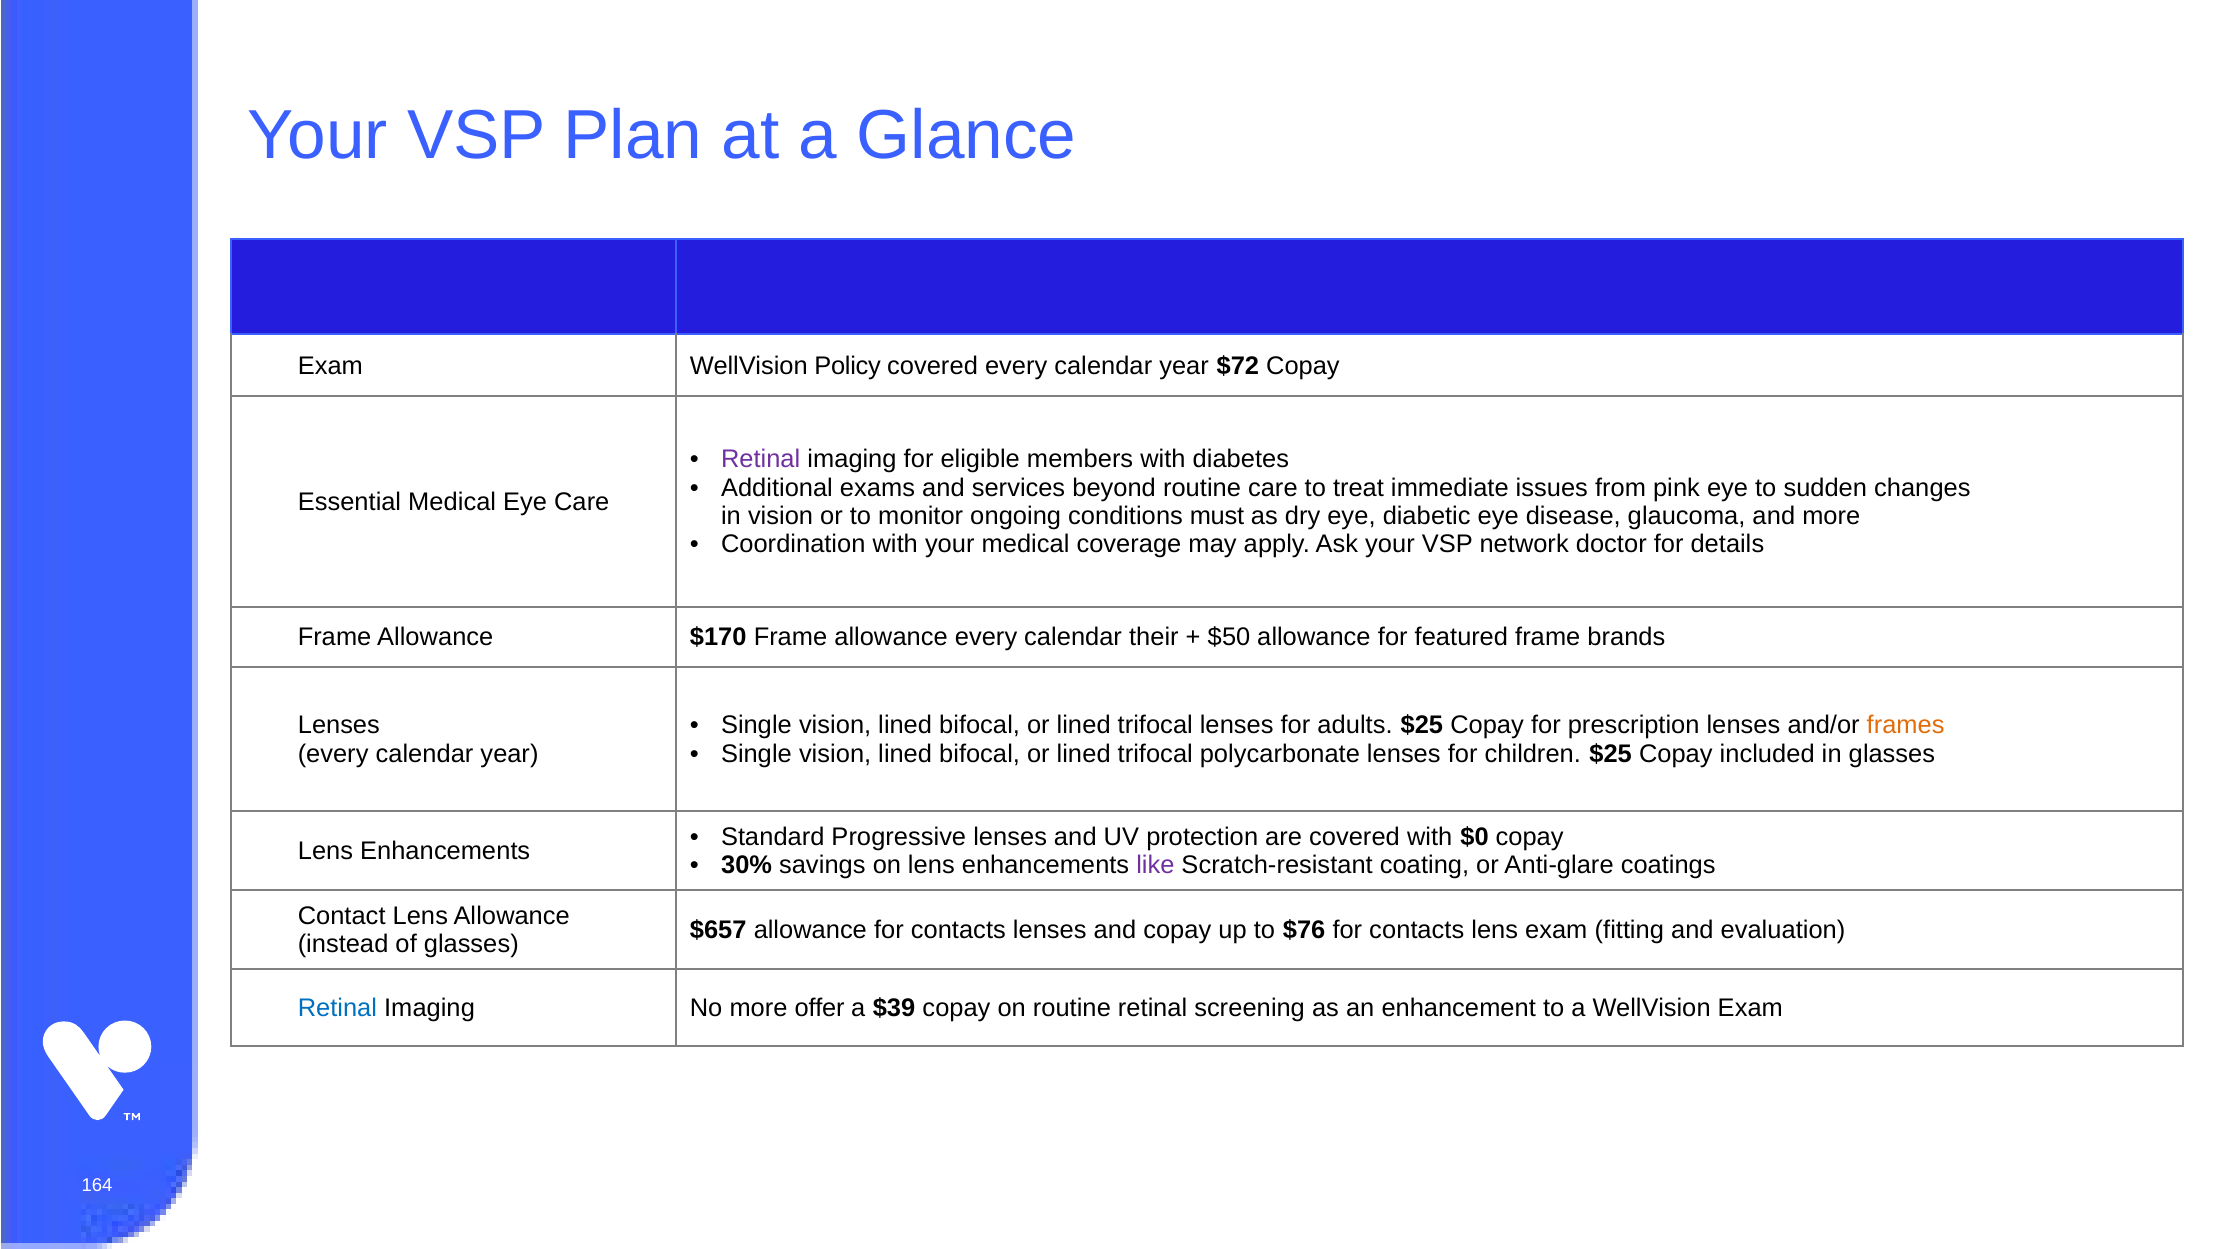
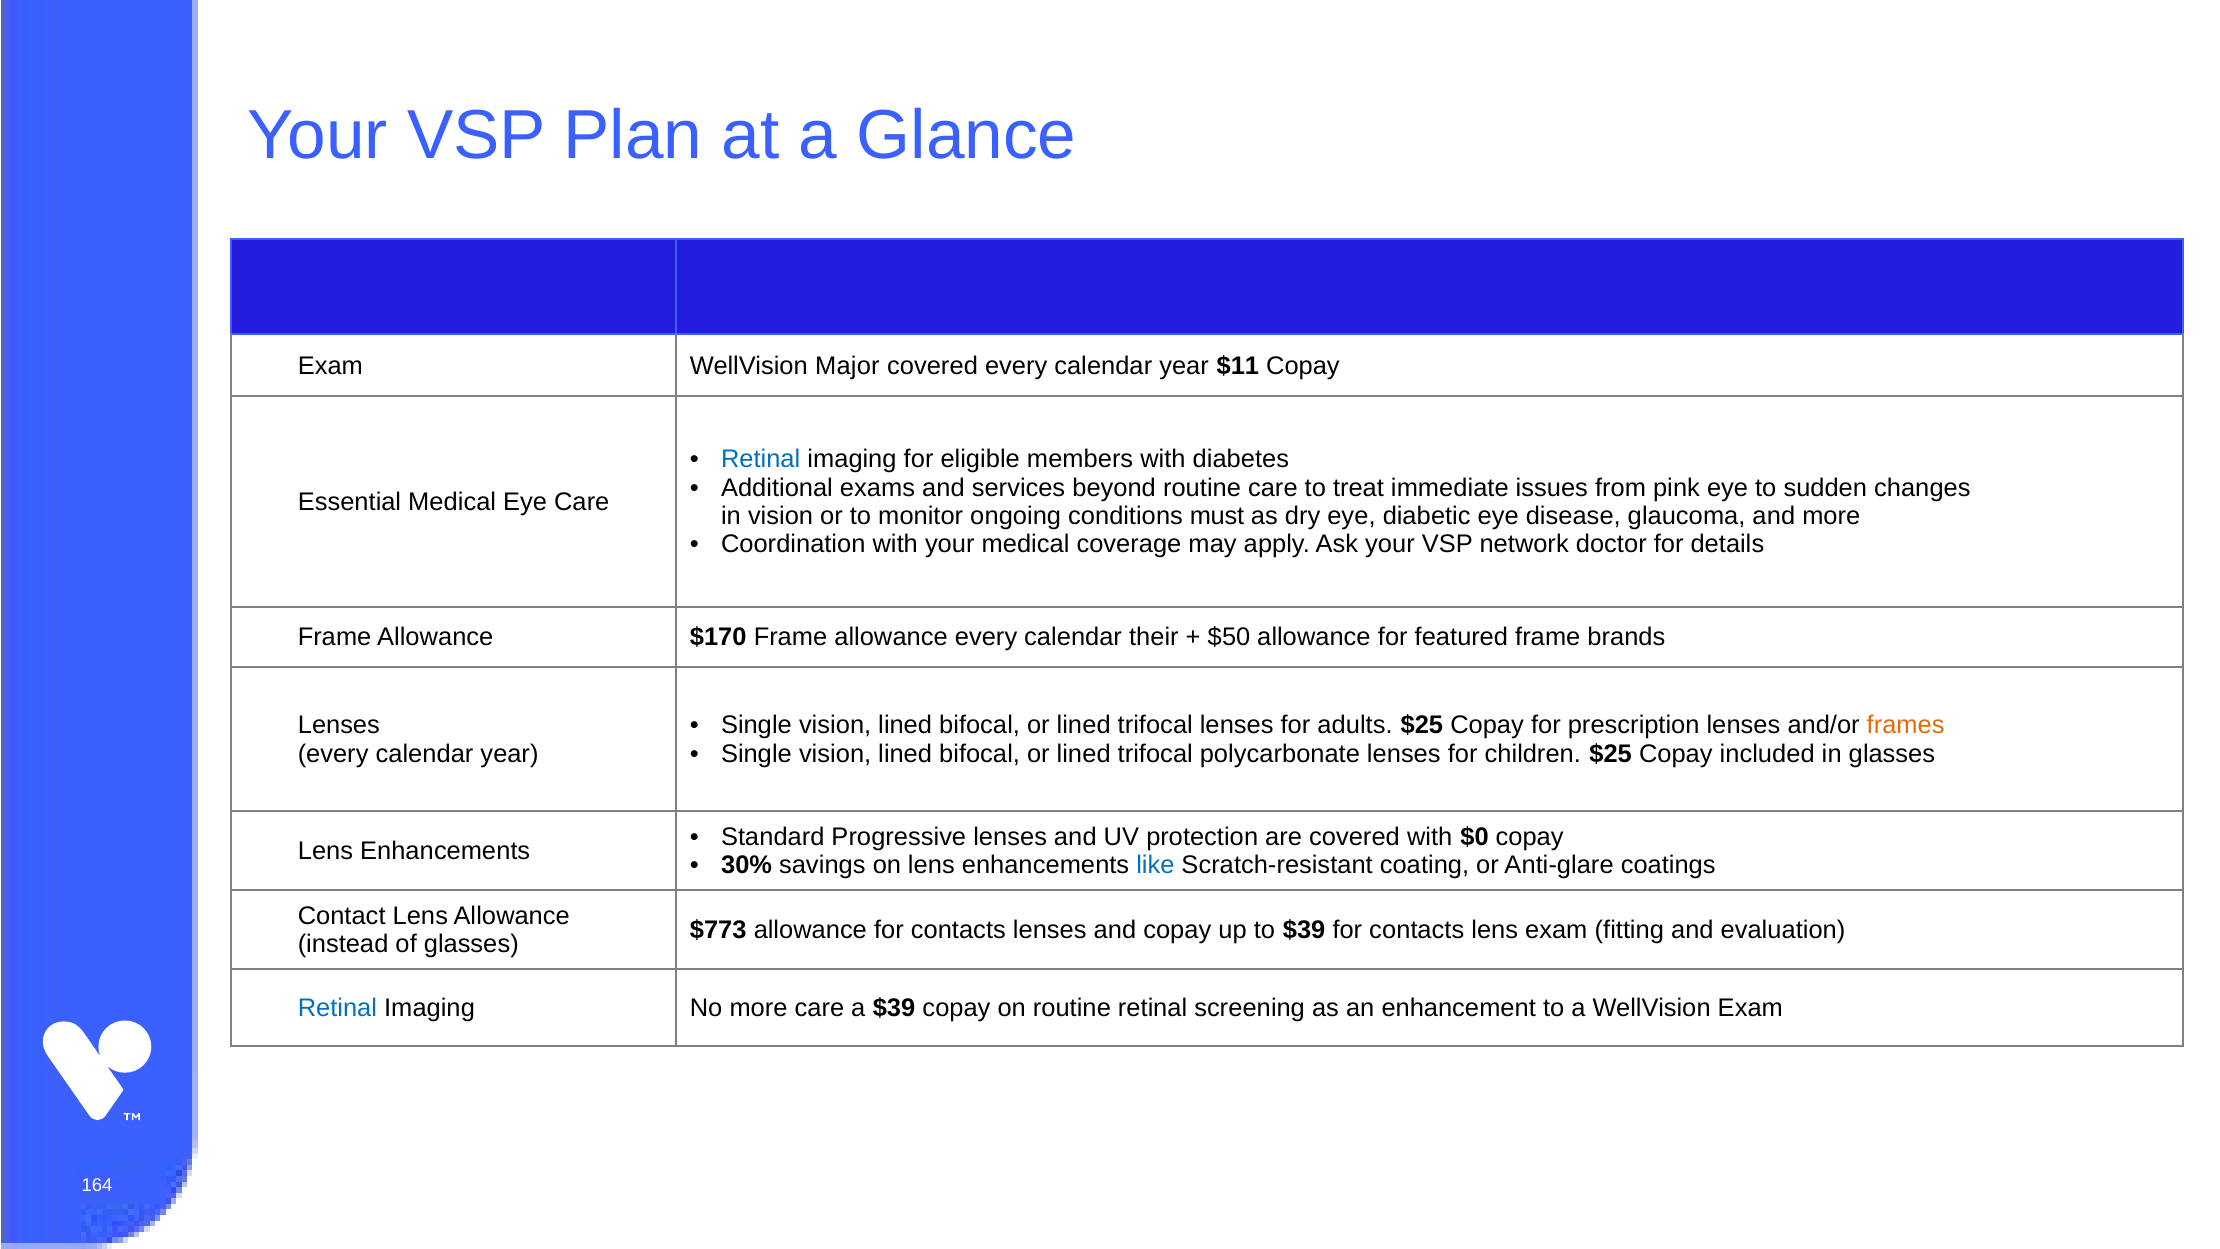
Policy: Policy -> Major (847, 366)
$72: $72 -> $11 (1238, 366)
Retinal colour: purple -> blue (761, 459)
like colour: purple -> blue (1155, 865)
$657: $657 -> $773 (718, 930)
to $76: $76 -> $39 (1304, 930)
more offer: offer -> care (819, 1008)
